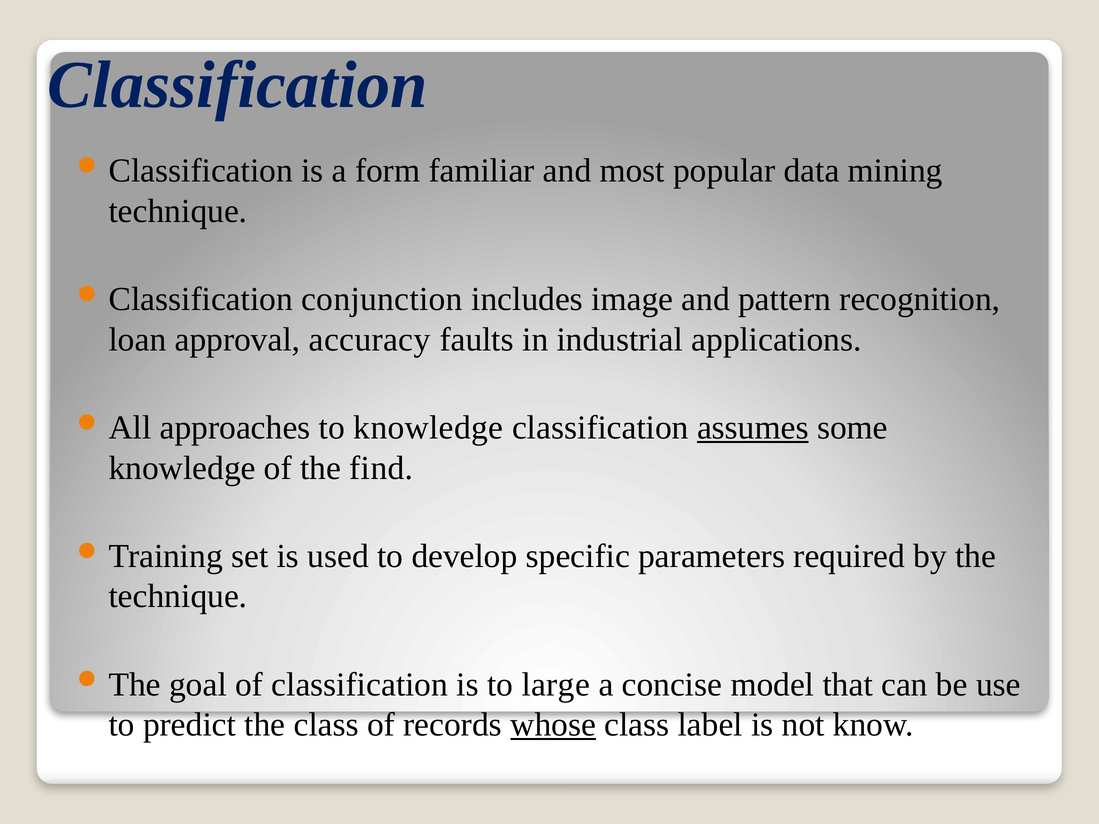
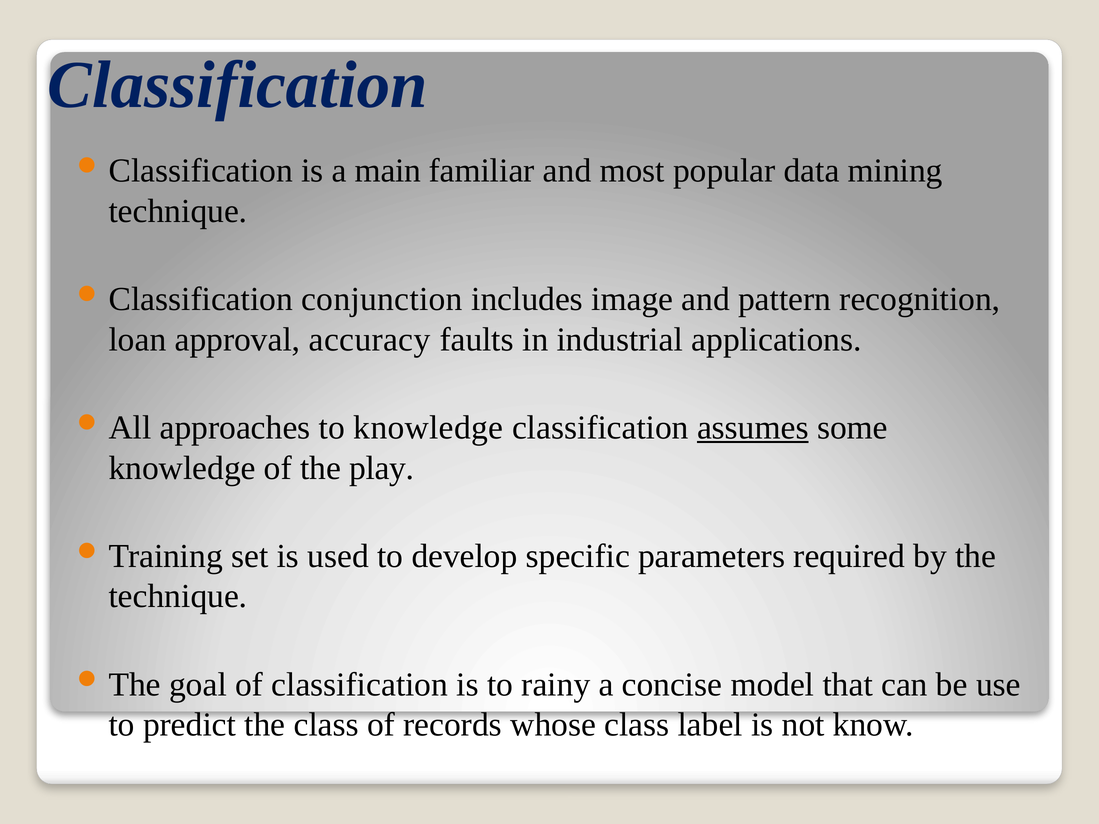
form: form -> main (388, 171)
find: find -> play (382, 468)
large: large -> rainy (556, 685)
whose underline: present -> none (553, 725)
